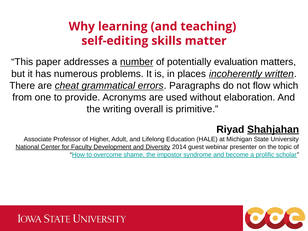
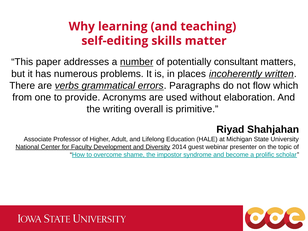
evaluation: evaluation -> consultant (236, 62)
cheat: cheat -> verbs (67, 86)
Shahjahan underline: present -> none (273, 129)
